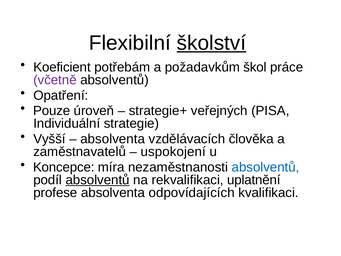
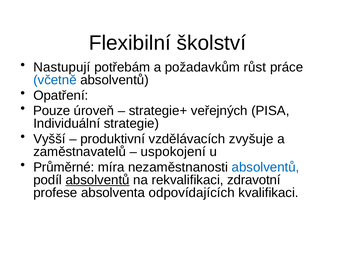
školství underline: present -> none (211, 43)
Koeficient: Koeficient -> Nastupují (62, 67)
škol: škol -> růst (255, 67)
včetně colour: purple -> blue (55, 80)
absolventa: absolventa -> produktivní (113, 139)
člověka: člověka -> zvyšuje (251, 139)
Koncepce: Koncepce -> Průměrné (64, 167)
uplatnění: uplatnění -> zdravotní (254, 180)
